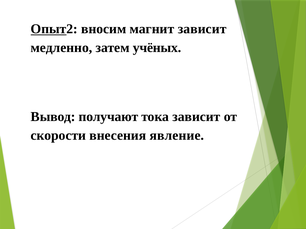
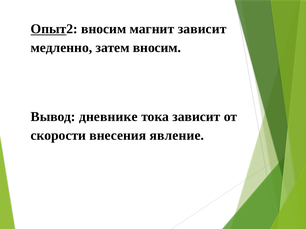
затем учёных: учёных -> вносим (157, 48)
получают: получают -> дневнике (108, 117)
